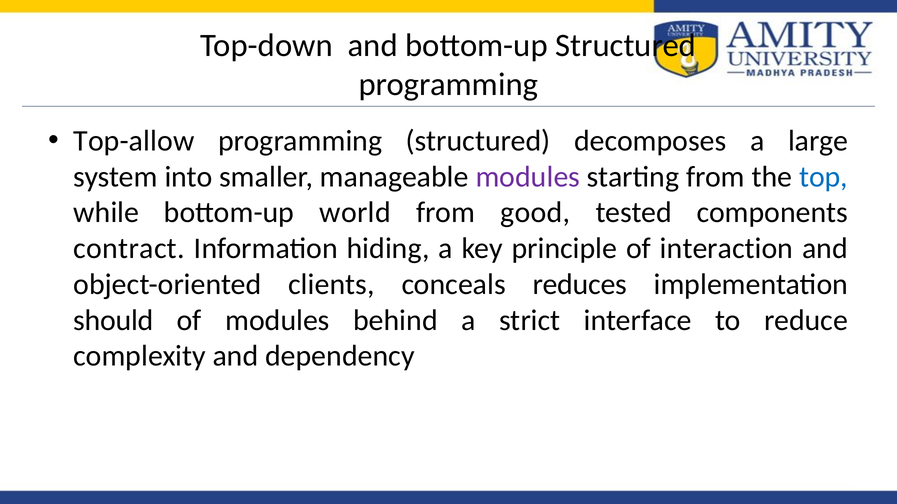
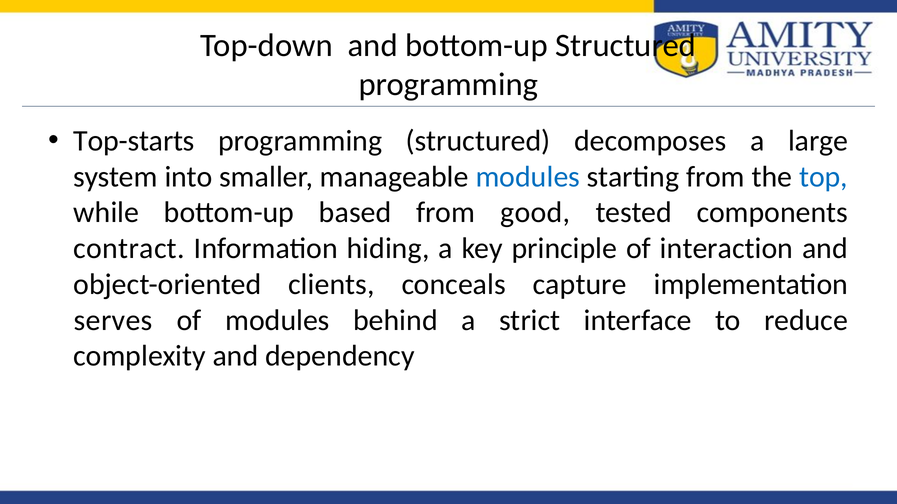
Top-allow: Top-allow -> Top-starts (134, 141)
modules colour: purple -> blue (528, 177)
world: world -> based (355, 213)
reduces: reduces -> capture (580, 285)
should: should -> serves (113, 321)
